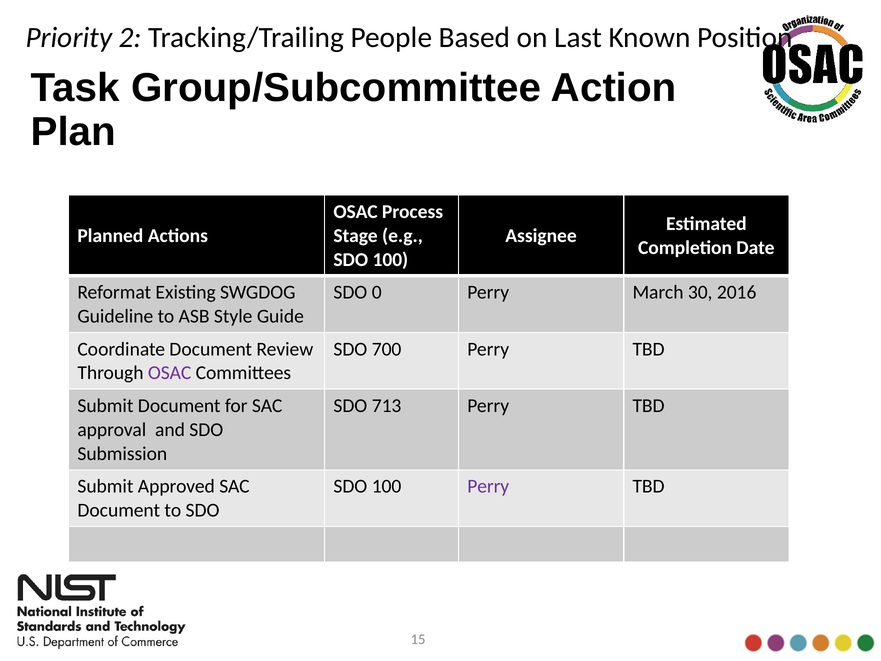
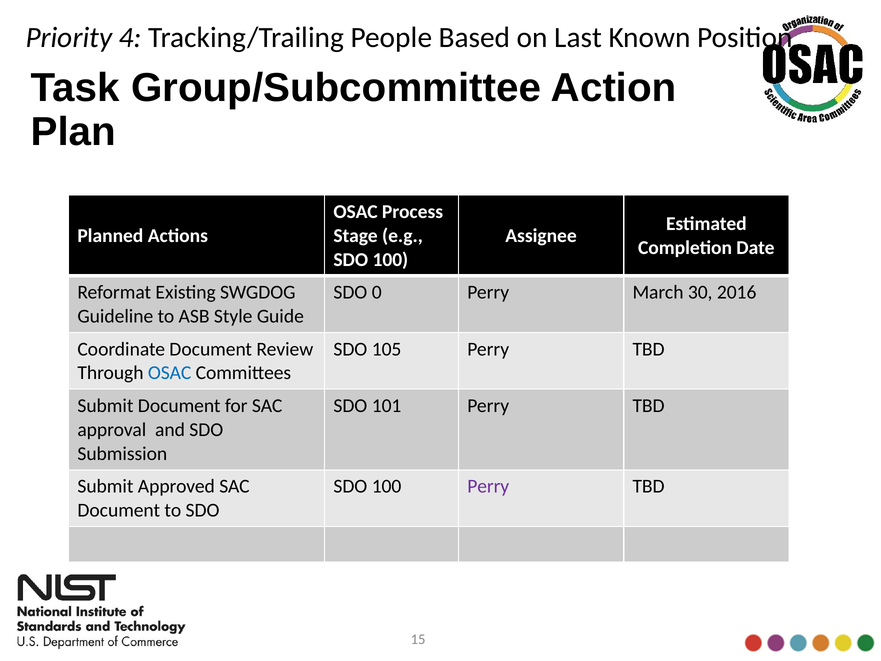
2: 2 -> 4 (130, 37)
700: 700 -> 105 (387, 349)
OSAC colour: purple -> blue (170, 373)
713: 713 -> 101 (387, 406)
